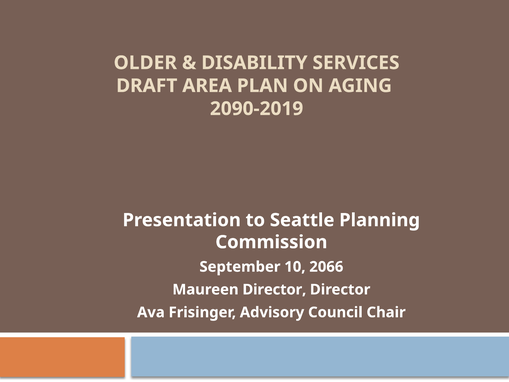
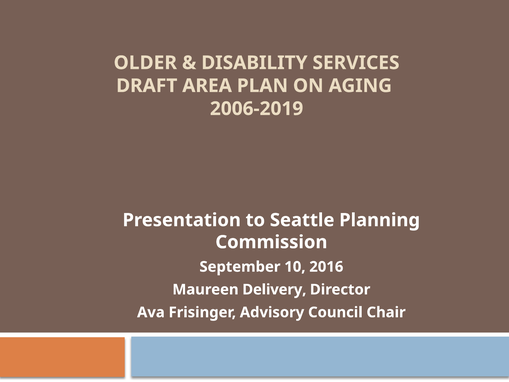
2090-2019: 2090-2019 -> 2006-2019 (257, 109)
2066: 2066 -> 2016 (326, 267)
Maureen Director: Director -> Delivery (274, 289)
